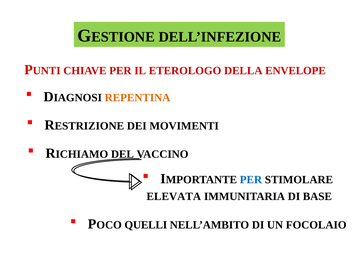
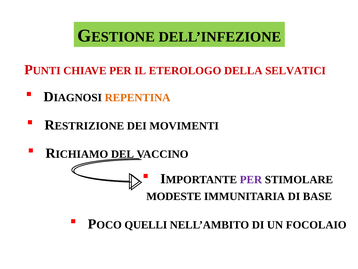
ENVELOPE: ENVELOPE -> SELVATICI (296, 71)
PER colour: blue -> purple (251, 179)
ELEVATA: ELEVATA -> MODESTE (174, 196)
